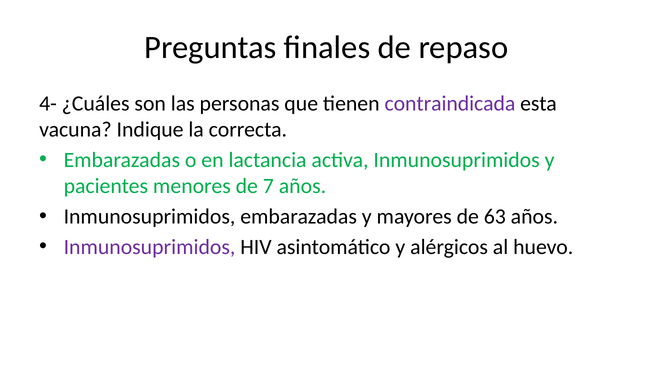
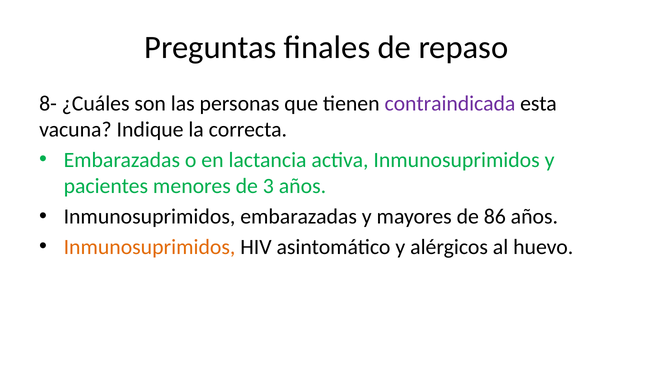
4-: 4- -> 8- (48, 104)
7: 7 -> 3 (268, 186)
63: 63 -> 86 (495, 217)
Inmunosuprimidos colour: purple -> orange (149, 247)
